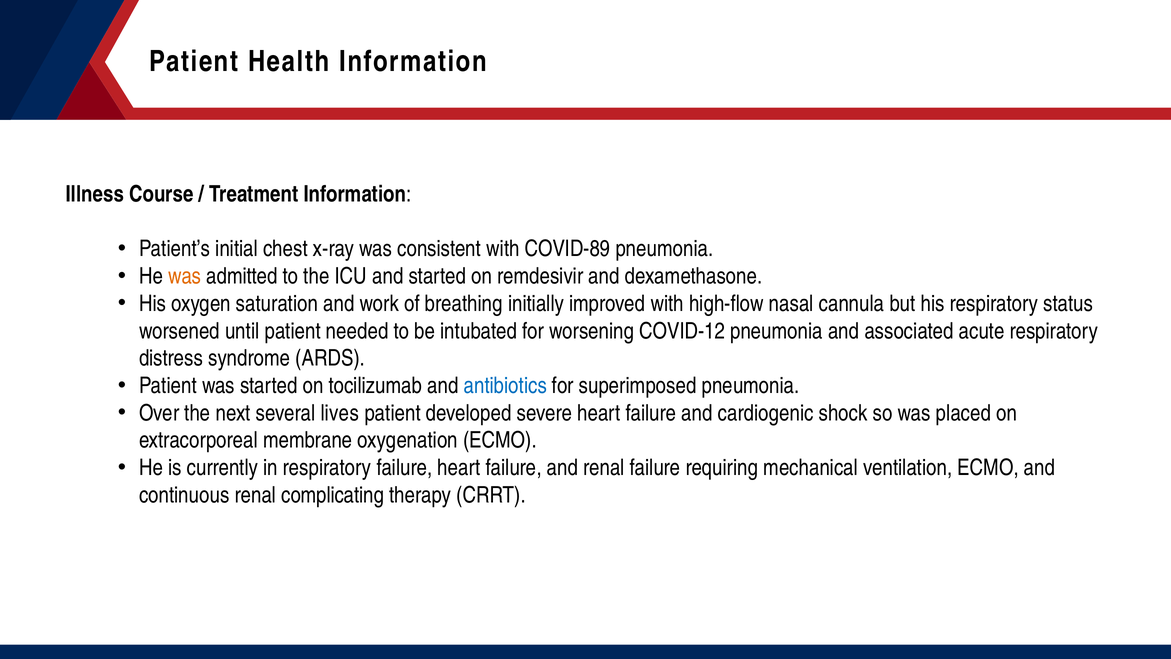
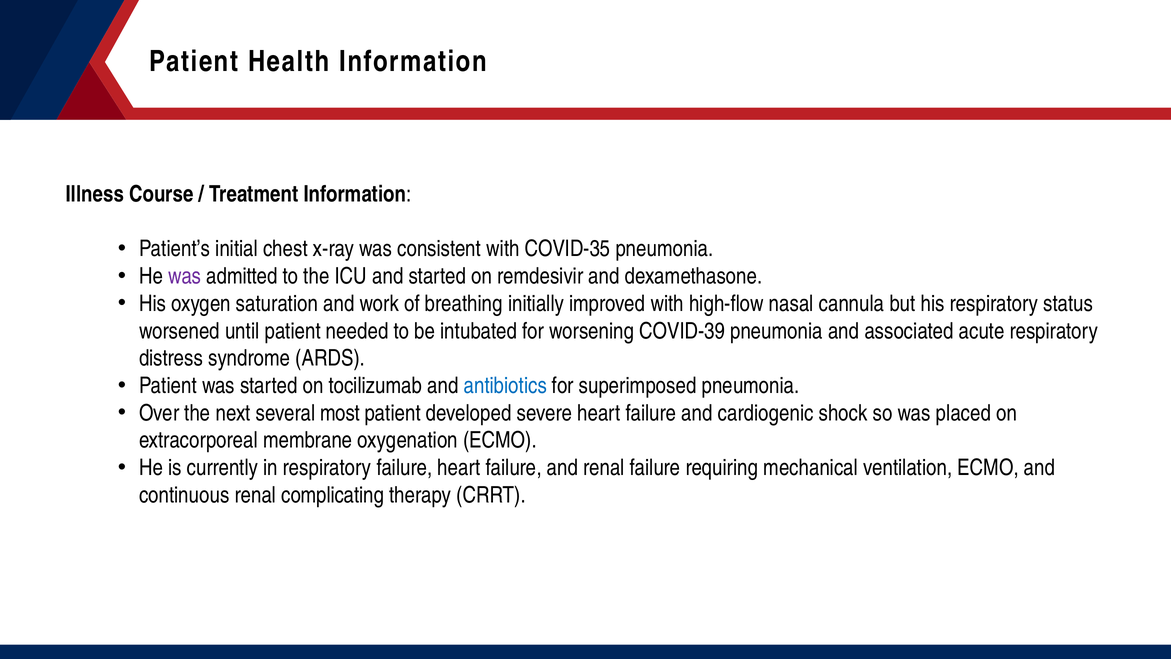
COVID-89: COVID-89 -> COVID-35 (567, 249)
was colour: orange -> purple (185, 276)
COVID-12: COVID-12 -> COVID-39 (682, 331)
lives: lives -> most (340, 413)
